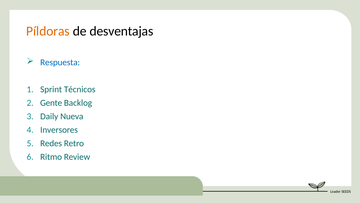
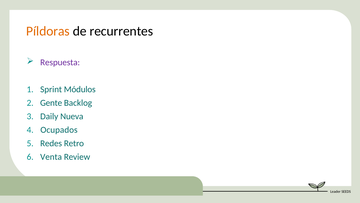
desventajas: desventajas -> recurrentes (121, 31)
Respuesta colour: blue -> purple (60, 62)
Técnicos: Técnicos -> Módulos (80, 89)
Inversores: Inversores -> Ocupados (59, 130)
Ritmo: Ritmo -> Venta (51, 157)
